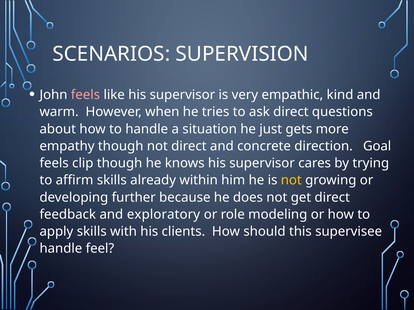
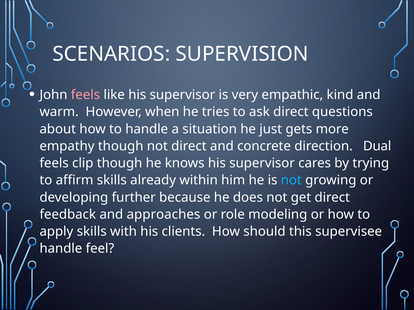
Goal: Goal -> Dual (377, 146)
not colour: yellow -> light blue (291, 181)
exploratory: exploratory -> approaches (163, 215)
